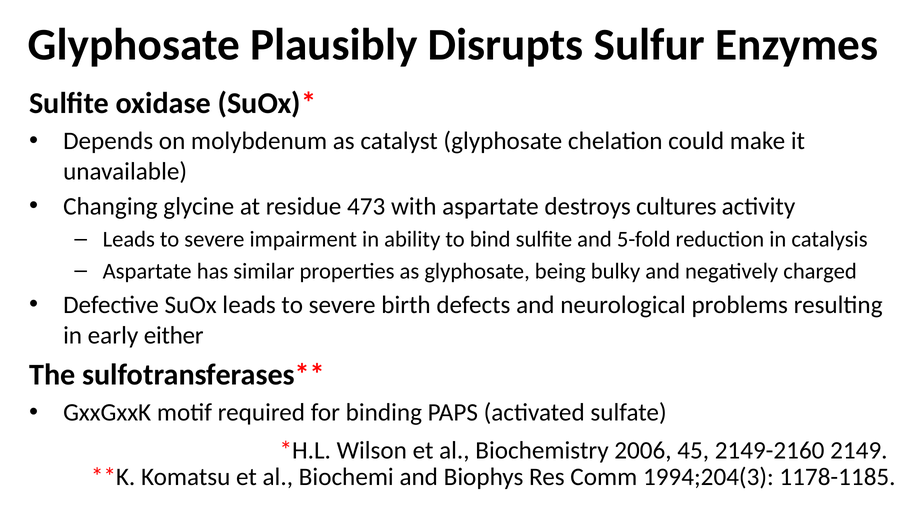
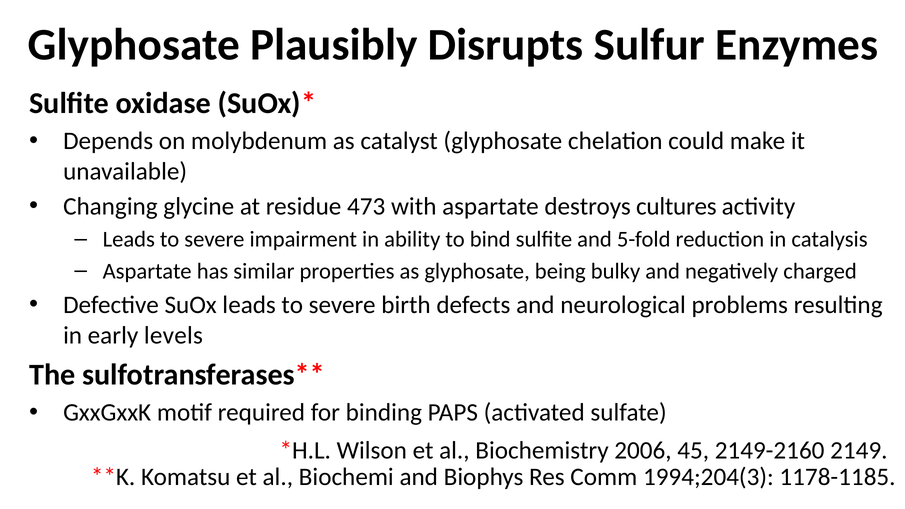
either: either -> levels (173, 335)
